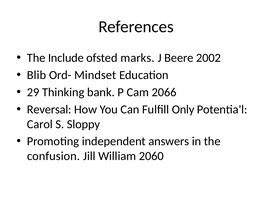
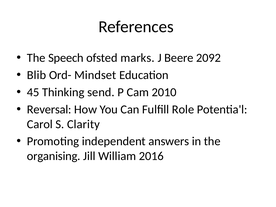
Include: Include -> Speech (66, 58)
2002: 2002 -> 2092 (209, 58)
29: 29 -> 45 (33, 92)
bank: bank -> send (101, 92)
2066: 2066 -> 2010 (164, 92)
Only: Only -> Role (183, 109)
Sloppy: Sloppy -> Clarity (83, 124)
confusion: confusion -> organising (54, 156)
2060: 2060 -> 2016 (151, 156)
